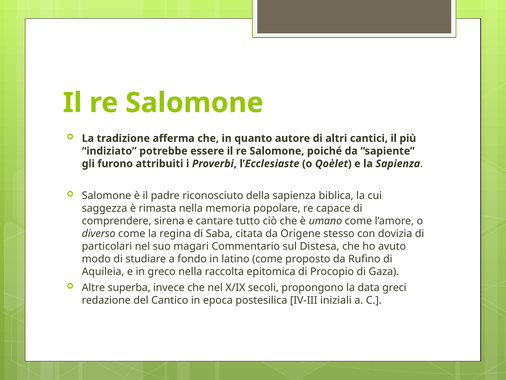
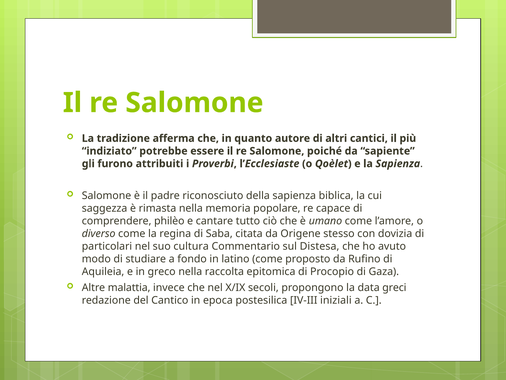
sirena: sirena -> philèo (169, 221)
magari: magari -> cultura (191, 246)
superba: superba -> malattia (129, 287)
